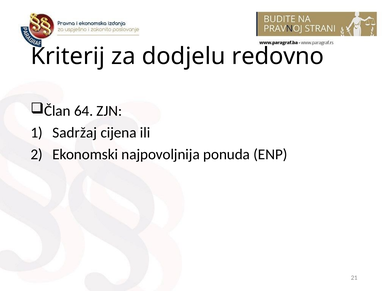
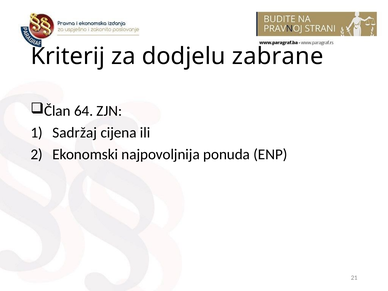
redovno: redovno -> zabrane (278, 56)
